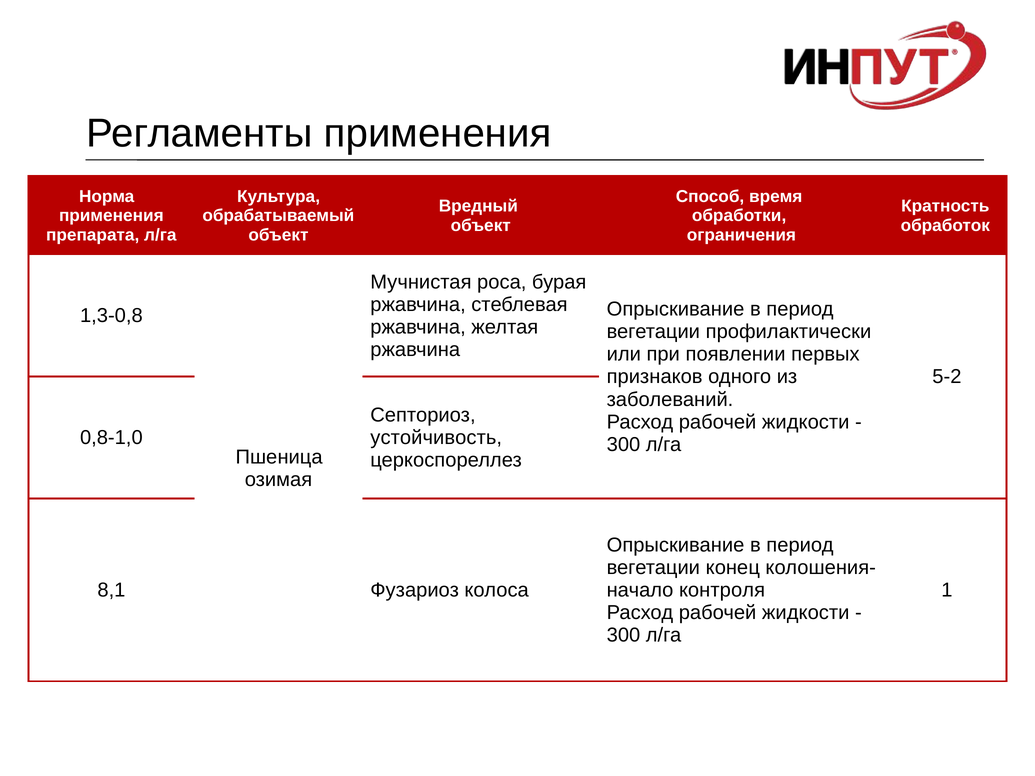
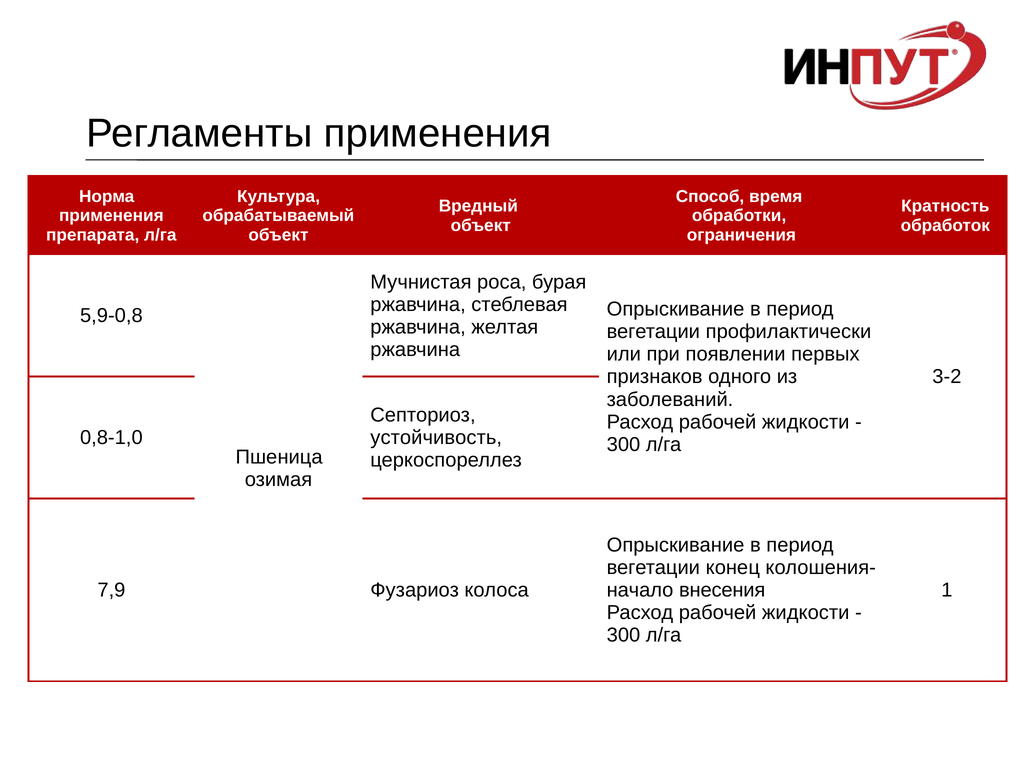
1,3-0,8: 1,3-0,8 -> 5,9-0,8 (111, 316)
5-2: 5-2 -> 3-2 (947, 377)
8,1: 8,1 -> 7,9 (111, 590)
контроля: контроля -> внесения (722, 590)
